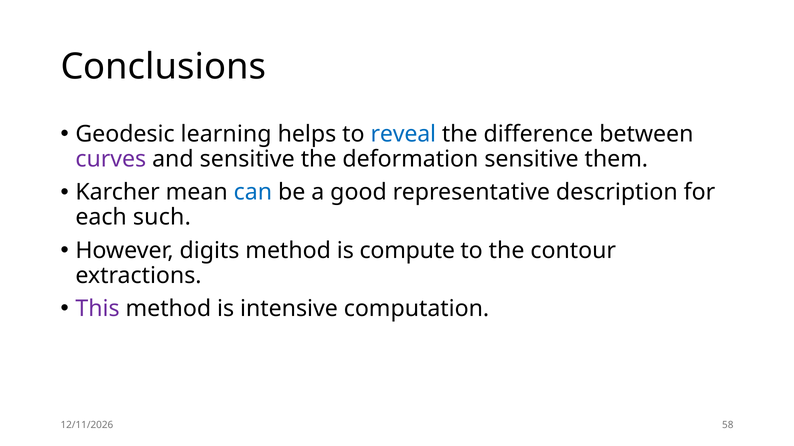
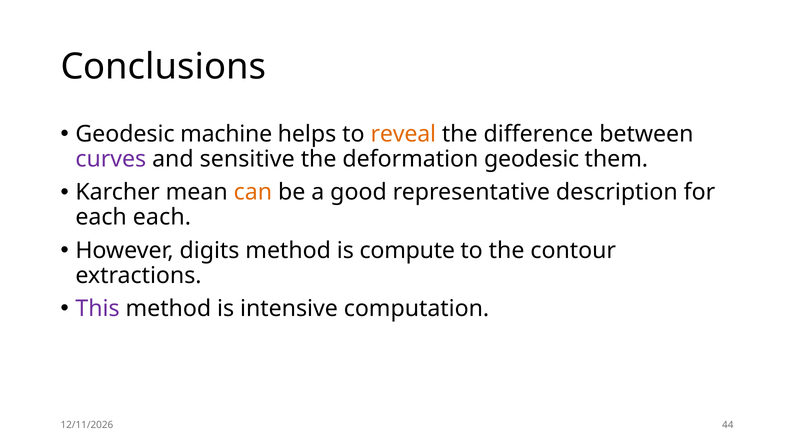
learning: learning -> machine (226, 134)
reveal colour: blue -> orange (403, 134)
deformation sensitive: sensitive -> geodesic (532, 159)
can colour: blue -> orange (253, 193)
each such: such -> each (162, 218)
58: 58 -> 44 (728, 426)
